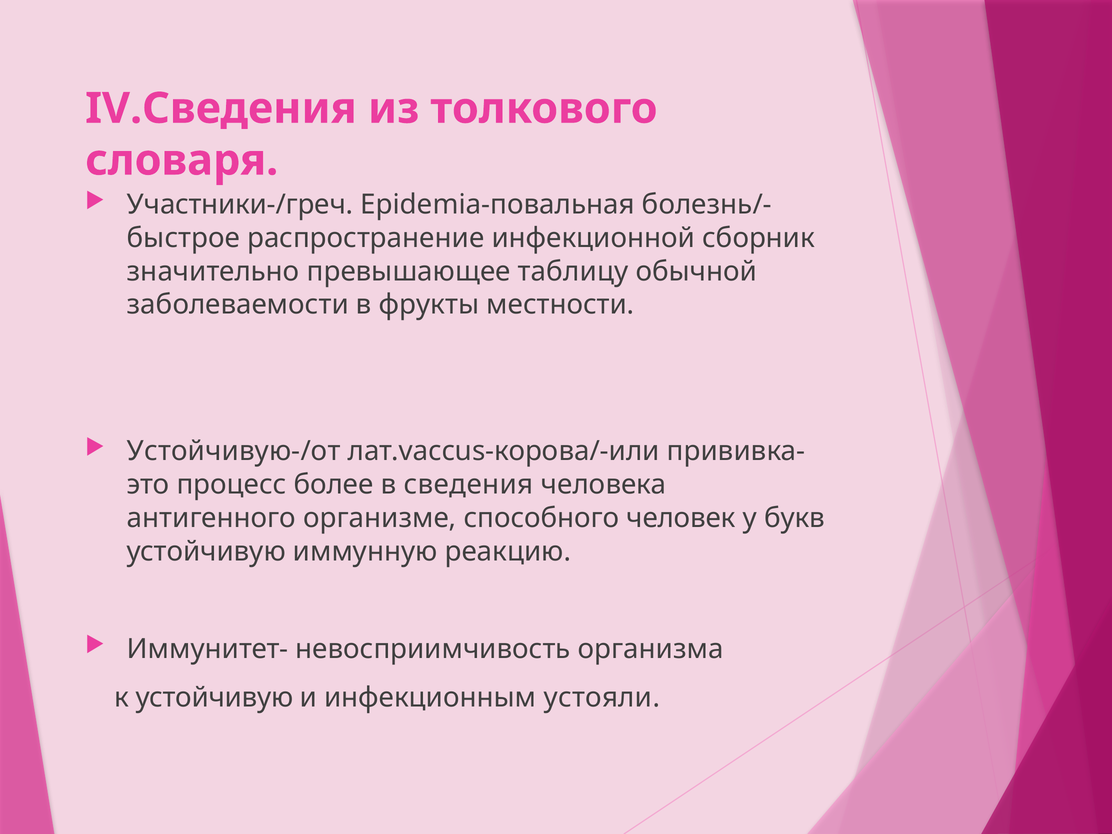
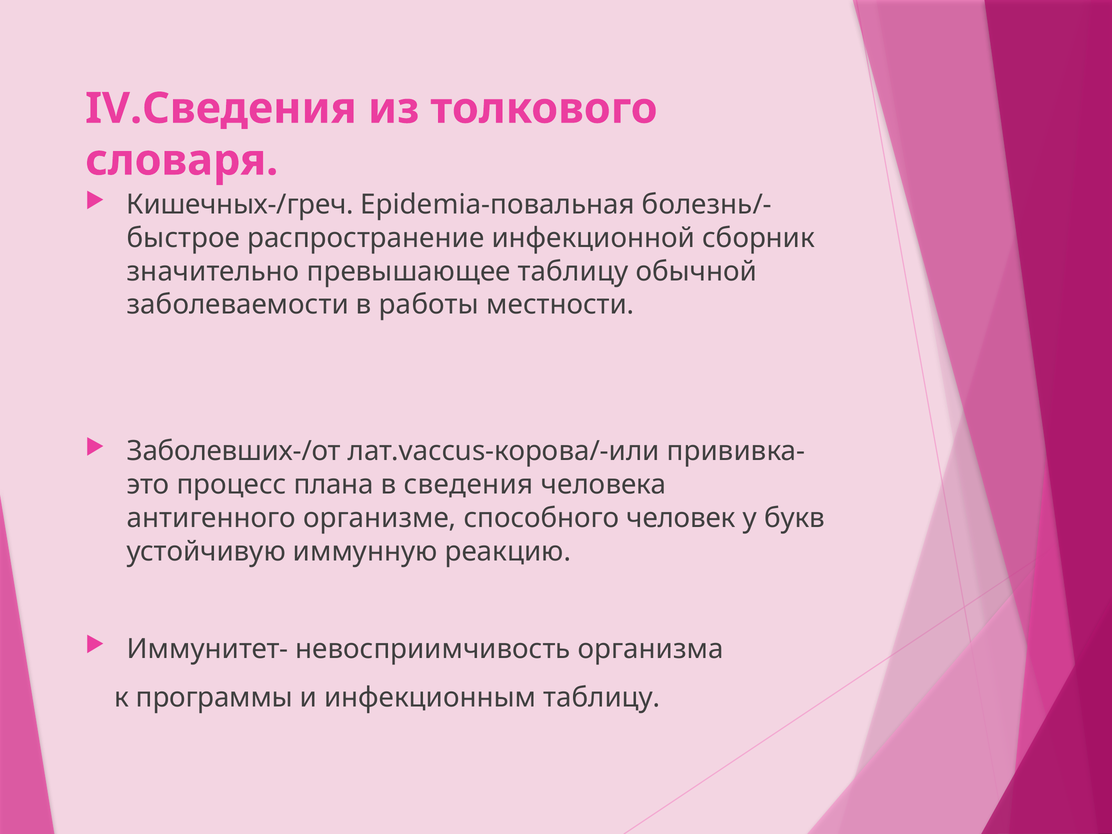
Участники-/греч: Участники-/греч -> Кишечных-/греч (240, 205)
фрукты: фрукты -> работы (429, 305)
Устойчивую-/от: Устойчивую-/от -> Заболевших-/от (234, 451)
более: более -> плана (334, 485)
к устойчивую: устойчивую -> программы (214, 698)
инфекционным устояли: устояли -> таблицу (602, 698)
